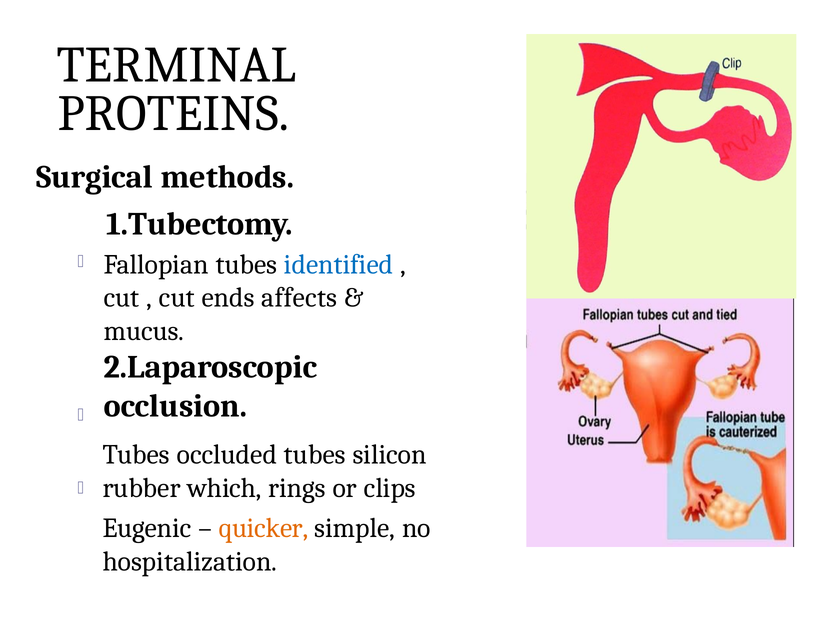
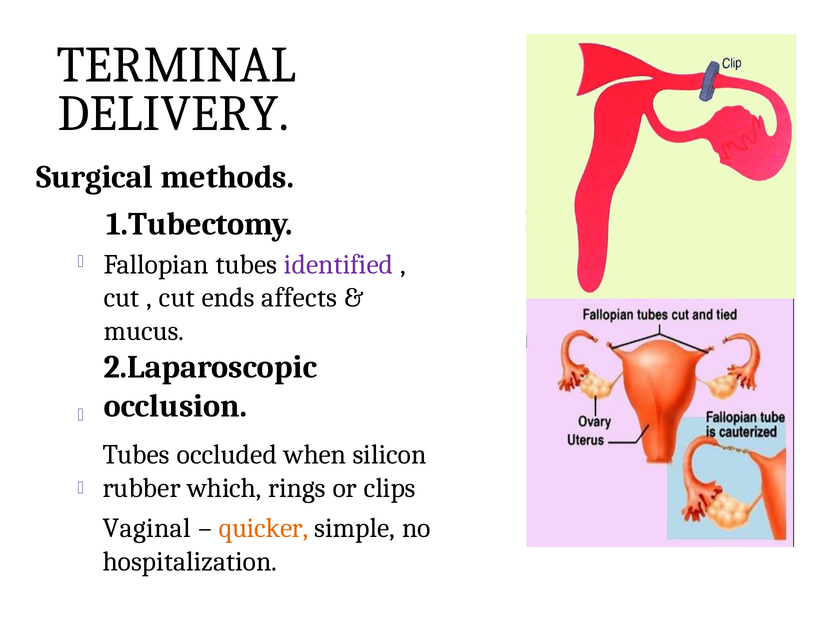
PROTEINS: PROTEINS -> DELIVERY (173, 114)
identified colour: blue -> purple (339, 265)
occluded tubes: tubes -> when (315, 455)
Eugenic: Eugenic -> Vaginal (147, 528)
